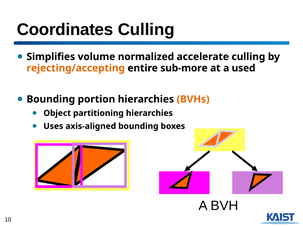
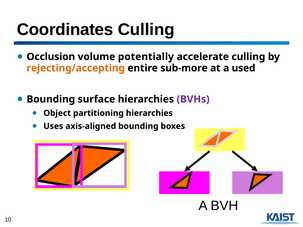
Simplifies: Simplifies -> Occlusion (51, 57)
normalized: normalized -> potentially (146, 57)
portion: portion -> surface (96, 99)
BVHs colour: orange -> purple (193, 99)
